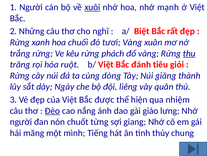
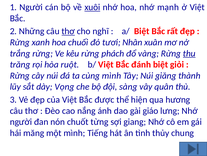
thơ underline: none -> present (68, 31)
tươi Vàng: Vàng -> Nhân (132, 42)
đánh tiêu: tiêu -> biệt (161, 64)
cùng dòng: dòng -> mình (112, 75)
Ngày: Ngày -> Vọng (64, 86)
liêng: liêng -> sàng (128, 86)
nhiệm: nhiệm -> hương (178, 99)
Đèo underline: present -> none (52, 110)
